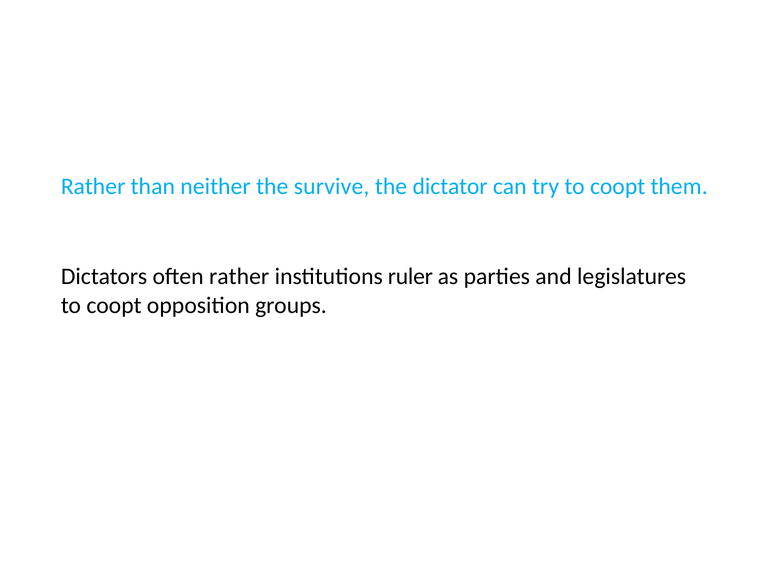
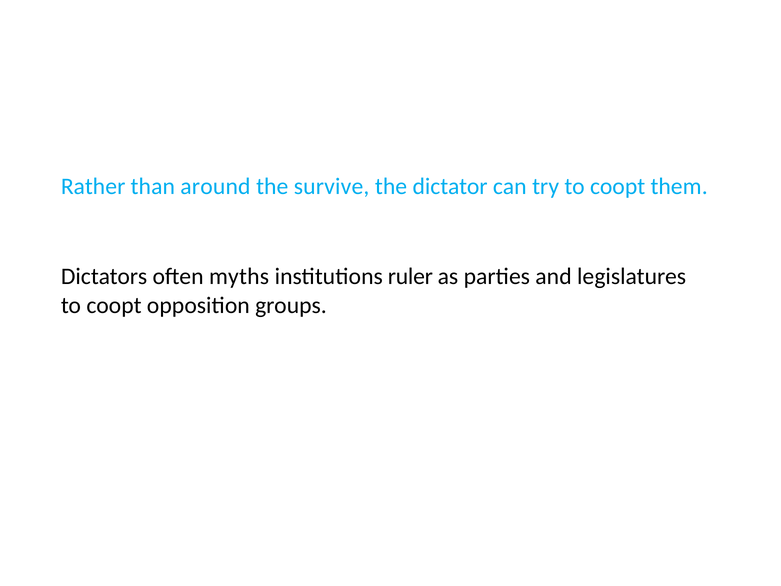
neither: neither -> around (215, 187)
often rather: rather -> myths (239, 277)
